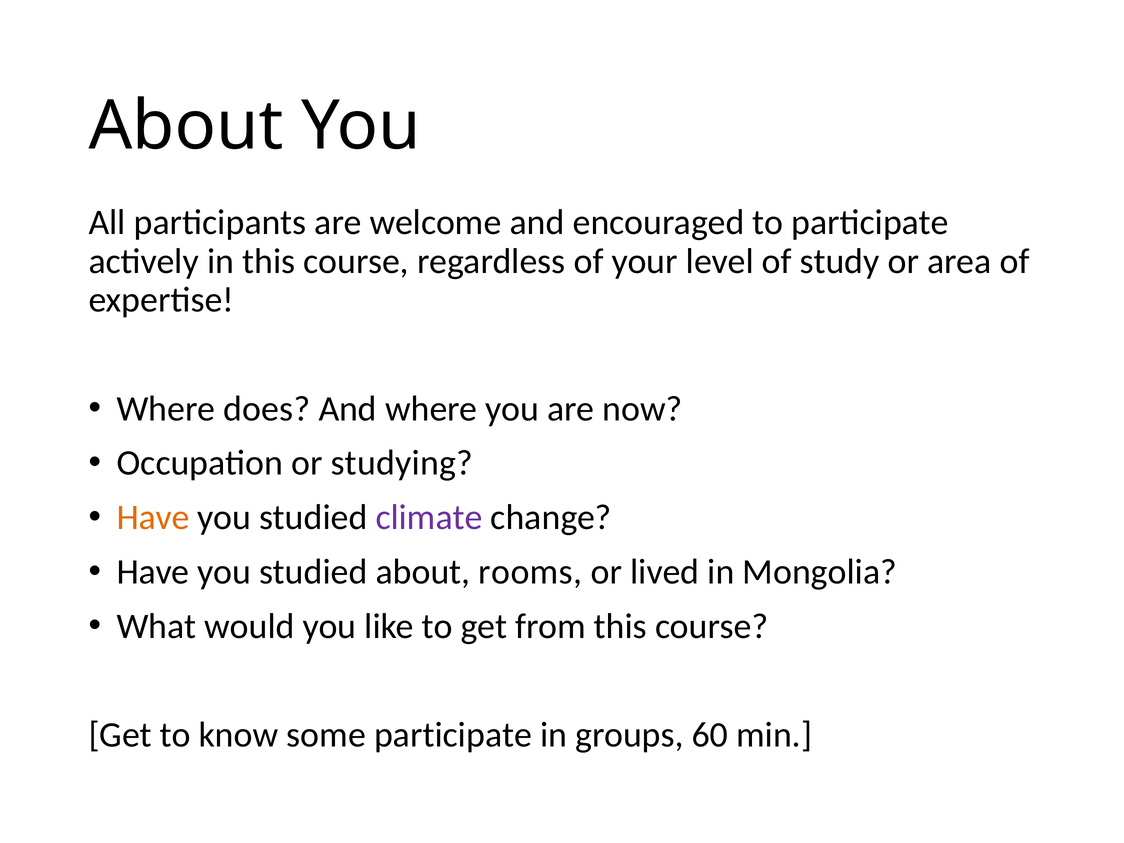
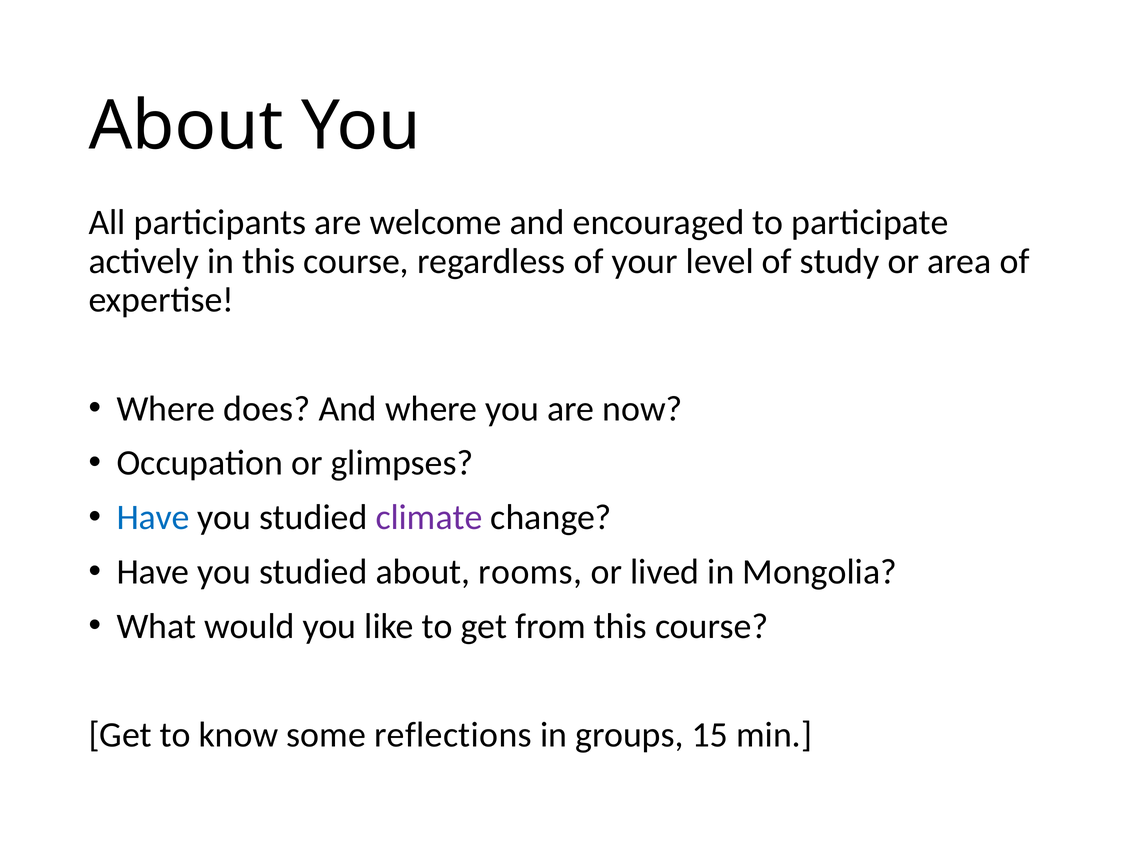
studying: studying -> glimpses (402, 463)
Have colour: orange -> blue (153, 517)
some participate: participate -> reflections (453, 735)
60: 60 -> 15 (710, 735)
